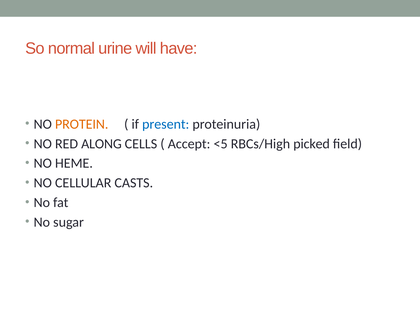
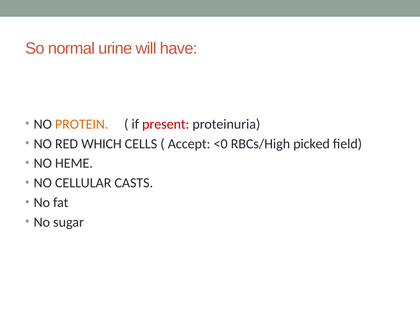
present colour: blue -> red (166, 124)
ALONG: ALONG -> WHICH (101, 144)
<5: <5 -> <0 (221, 144)
